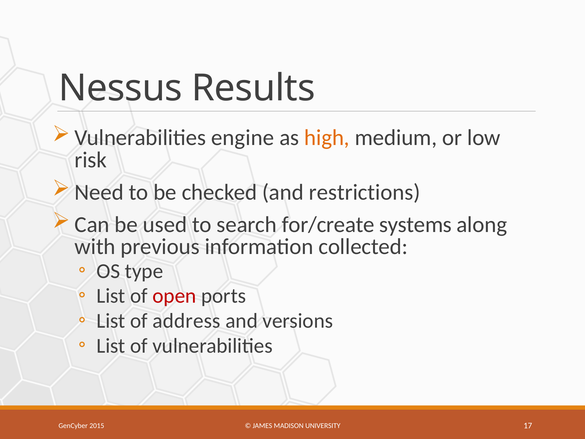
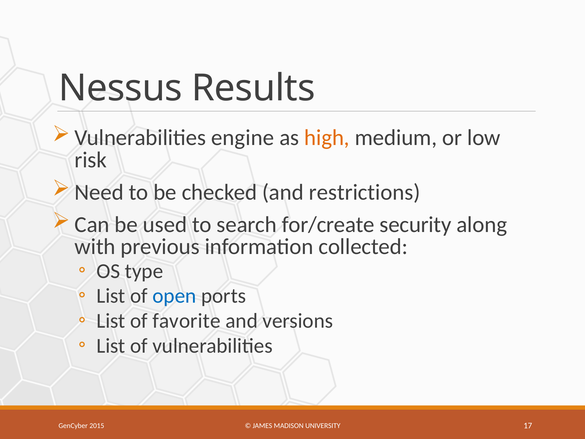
systems: systems -> security (416, 225)
open colour: red -> blue (174, 296)
address: address -> favorite (186, 321)
